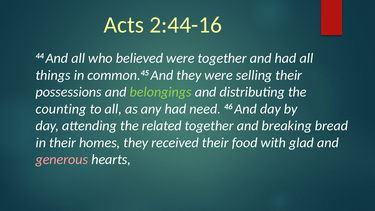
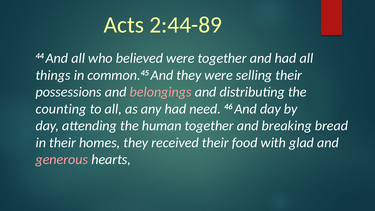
2:44-16: 2:44-16 -> 2:44-89 (186, 25)
belongings colour: light green -> pink (161, 92)
related: related -> human (162, 126)
